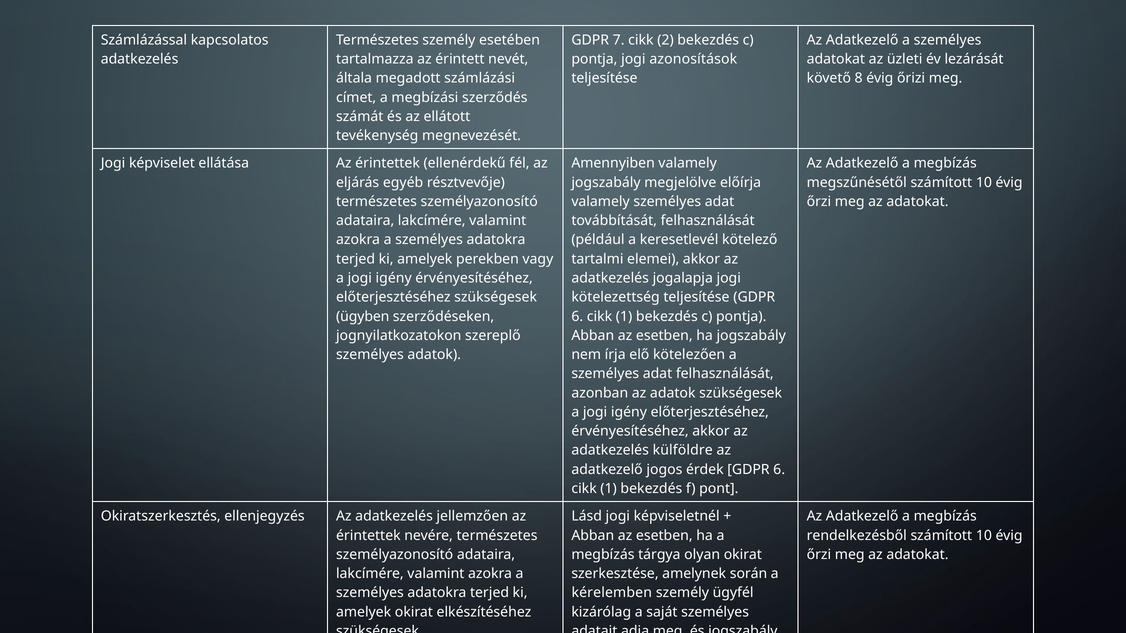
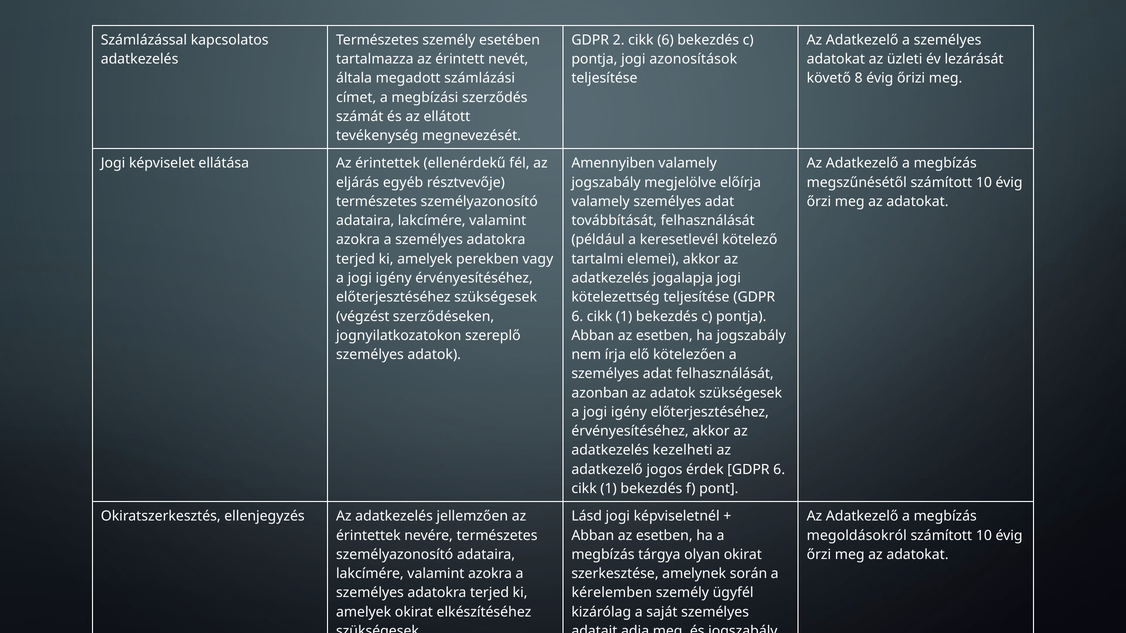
7: 7 -> 2 (619, 40)
cikk 2: 2 -> 6 (665, 40)
ügyben: ügyben -> végzést (363, 317)
külföldre: külföldre -> kezelheti (683, 451)
rendelkezésből: rendelkezésből -> megoldásokról (857, 536)
